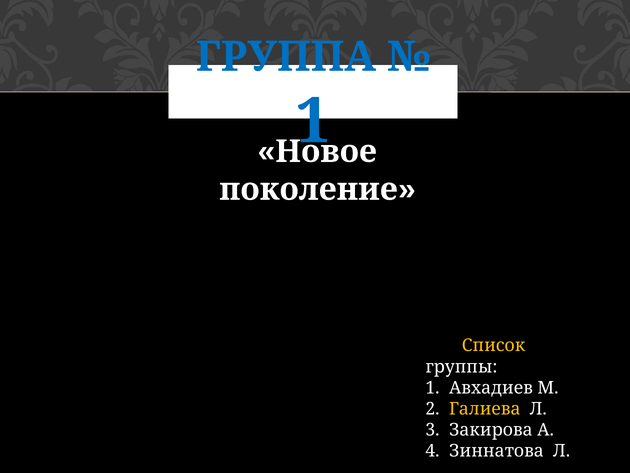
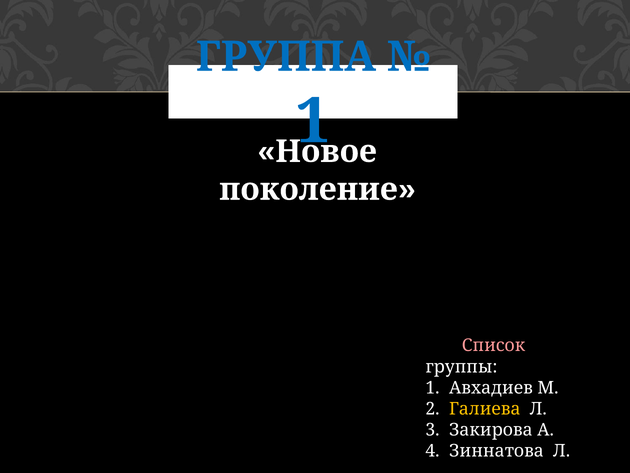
Список colour: yellow -> pink (493, 345)
